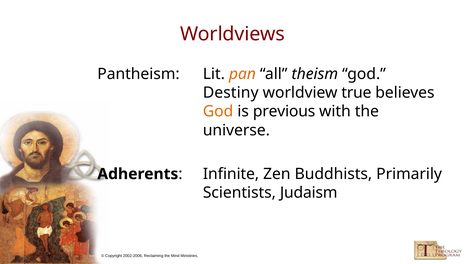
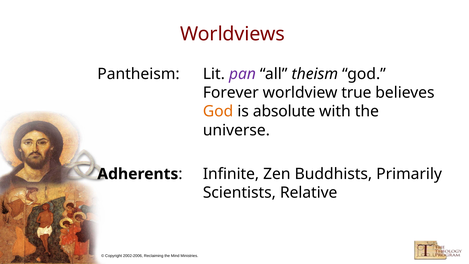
pan colour: orange -> purple (242, 74)
Destiny: Destiny -> Forever (231, 93)
previous: previous -> absolute (284, 111)
Judaism: Judaism -> Relative (309, 193)
